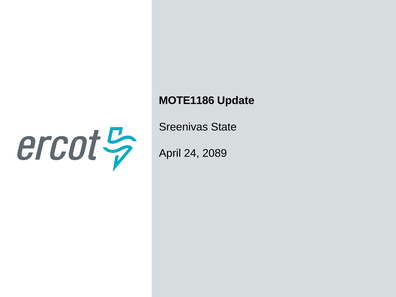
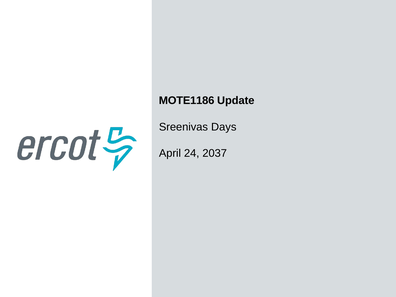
State: State -> Days (224, 127)
2089: 2089 -> 2037 (215, 153)
